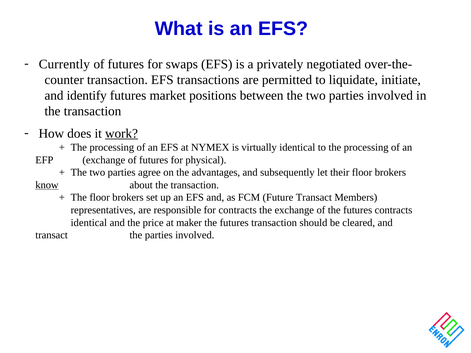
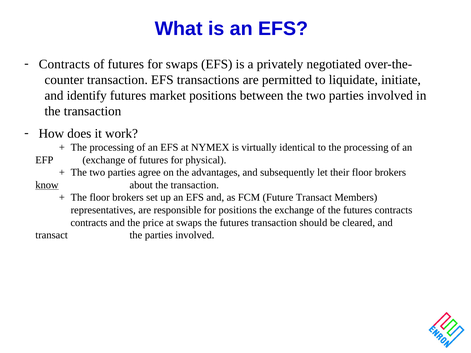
Currently: Currently -> Contracts (64, 64)
work underline: present -> none (122, 134)
for contracts: contracts -> positions (238, 210)
identical: identical -> contracts (89, 223)
at maker: maker -> swaps (189, 223)
